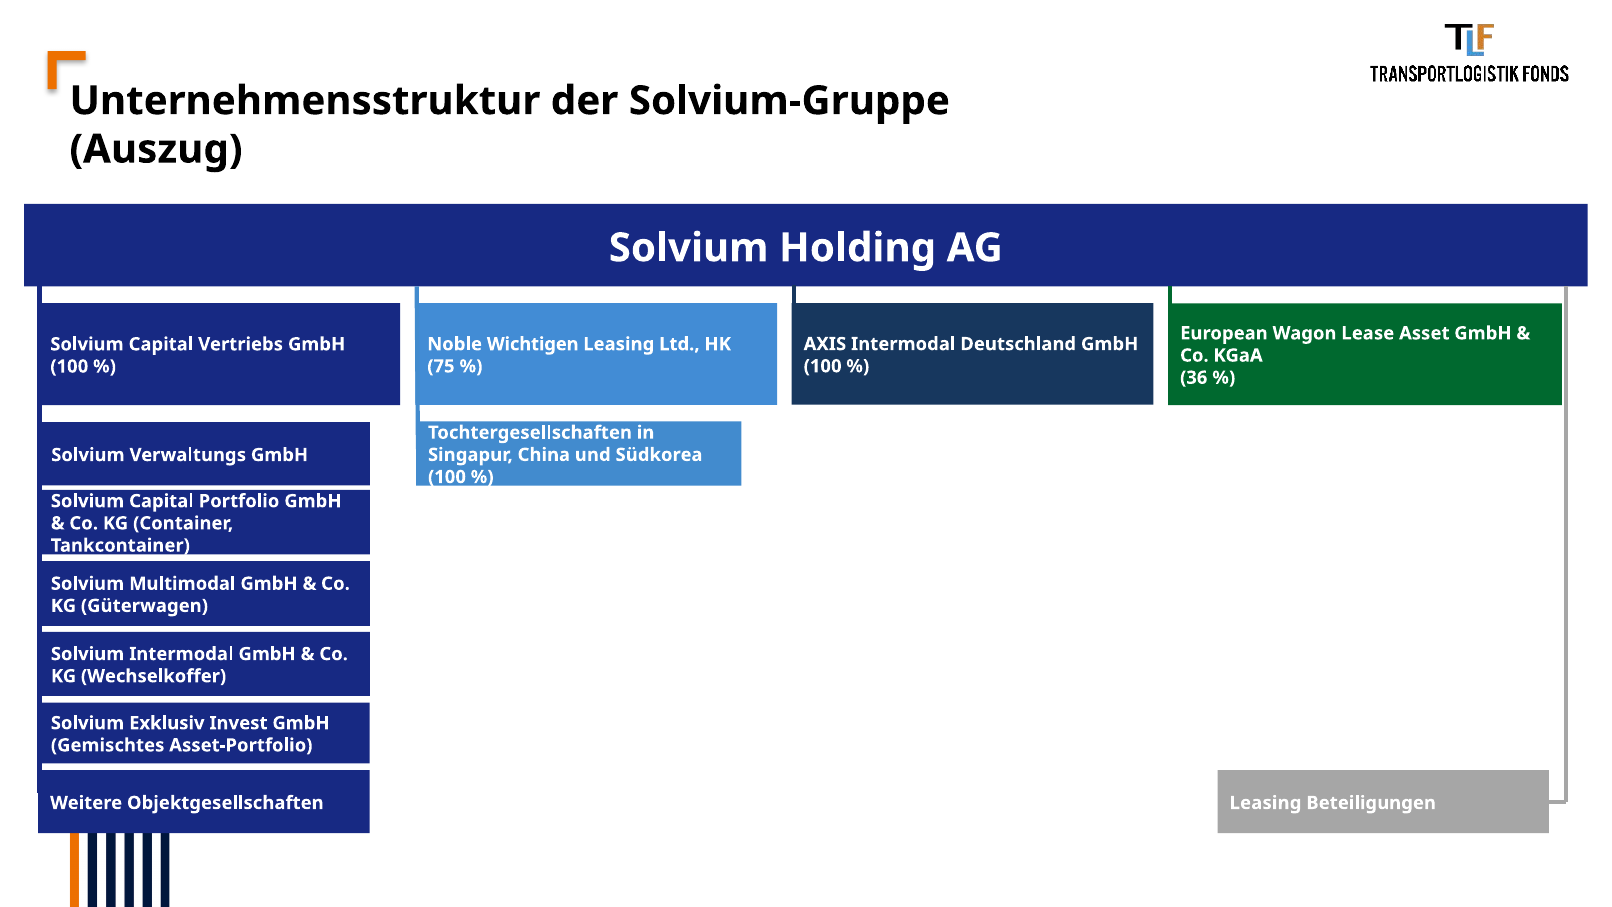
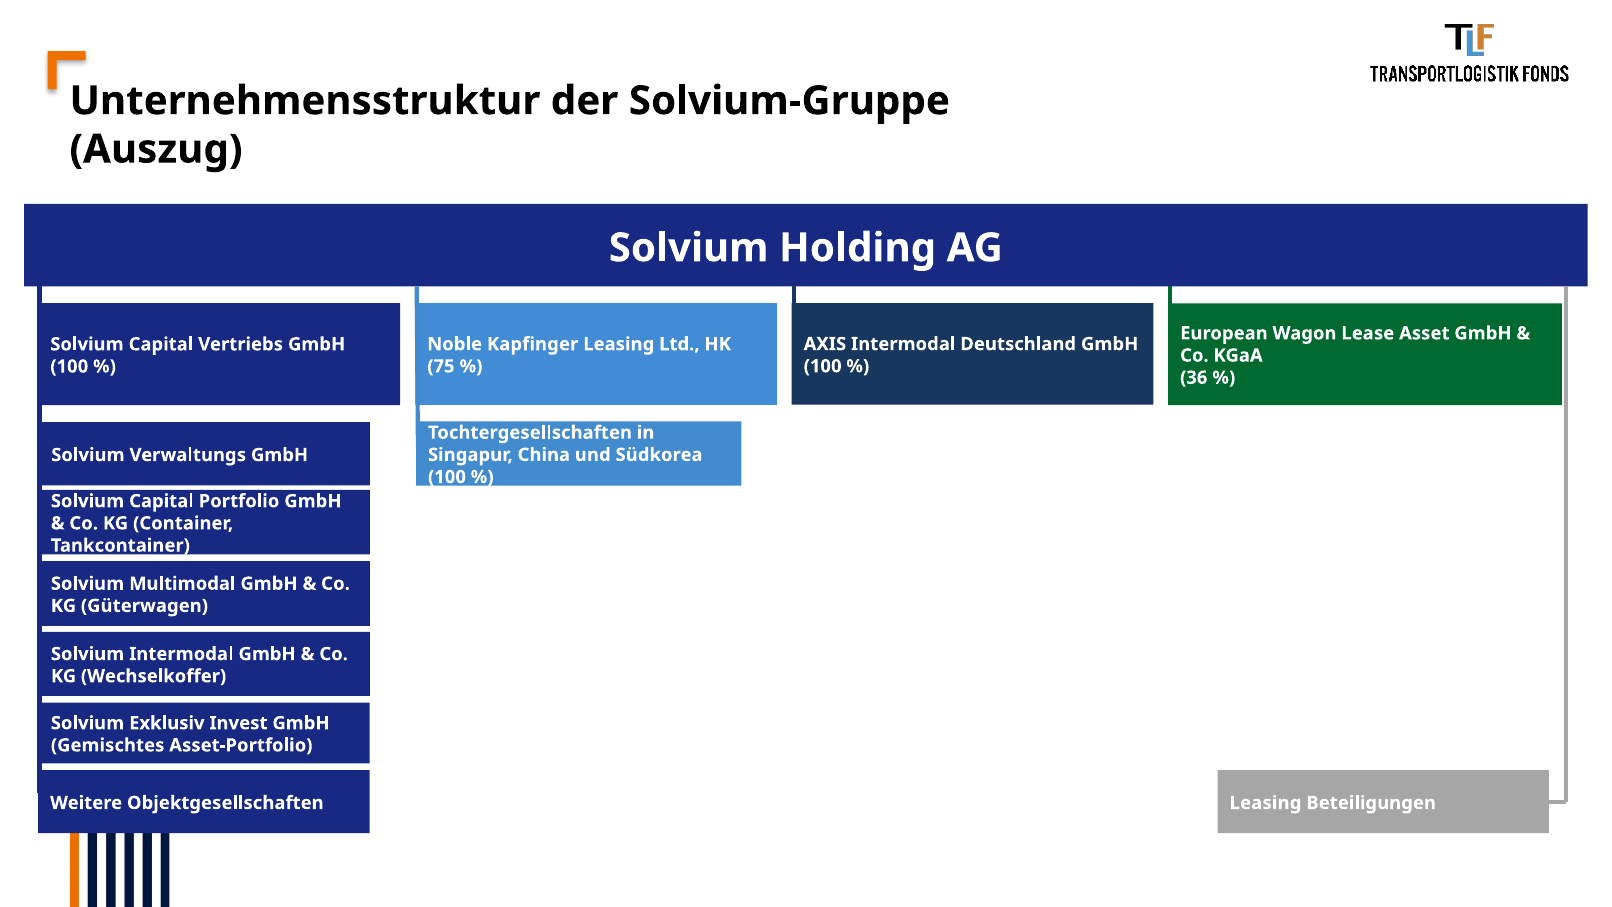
Wichtigen: Wichtigen -> Kapfinger (533, 344)
